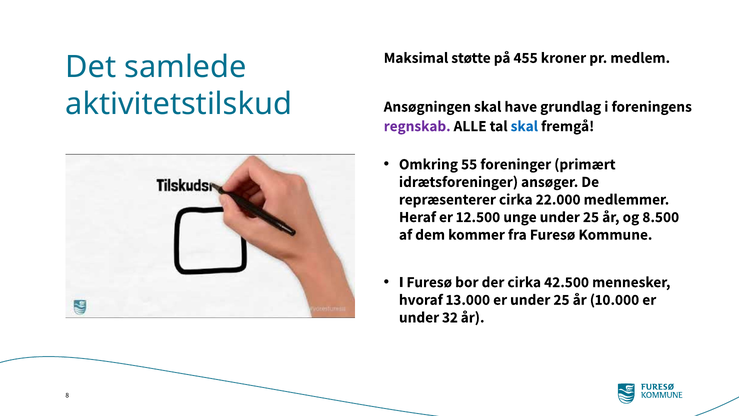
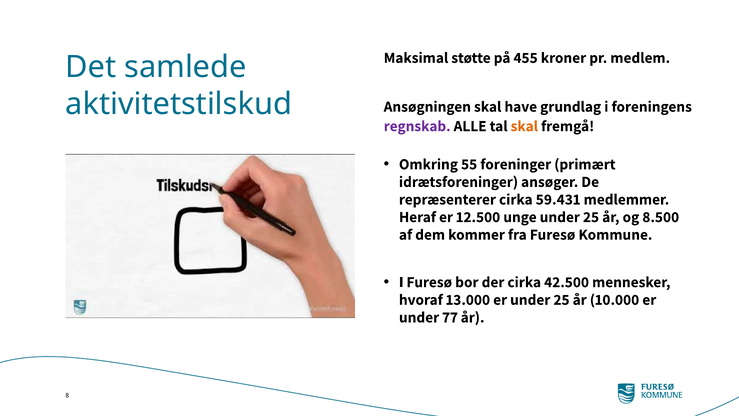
skal colour: blue -> orange (524, 126)
22.000: 22.000 -> 59.431 (558, 199)
32: 32 -> 77 (450, 317)
